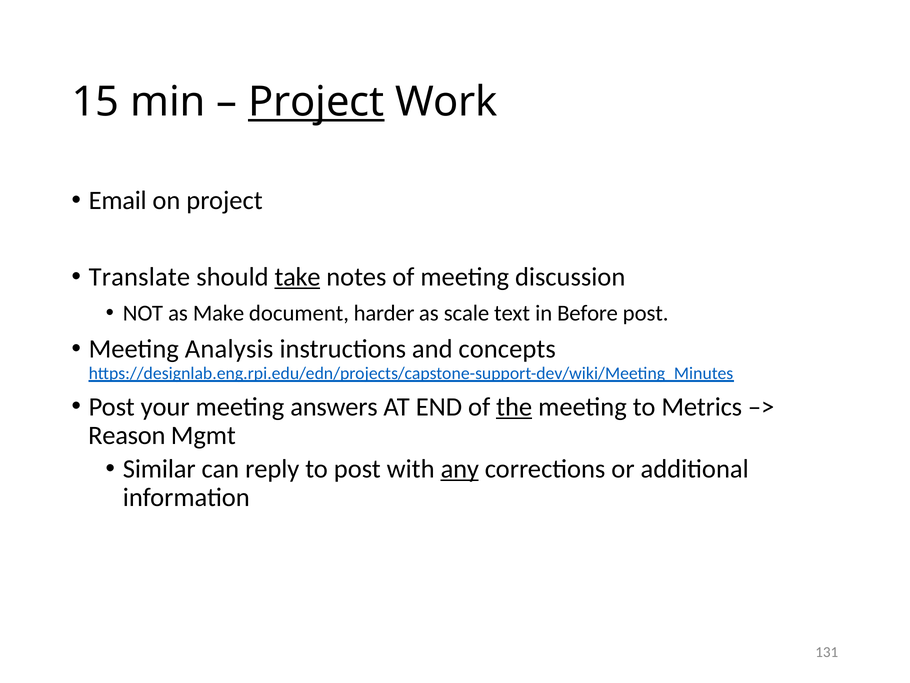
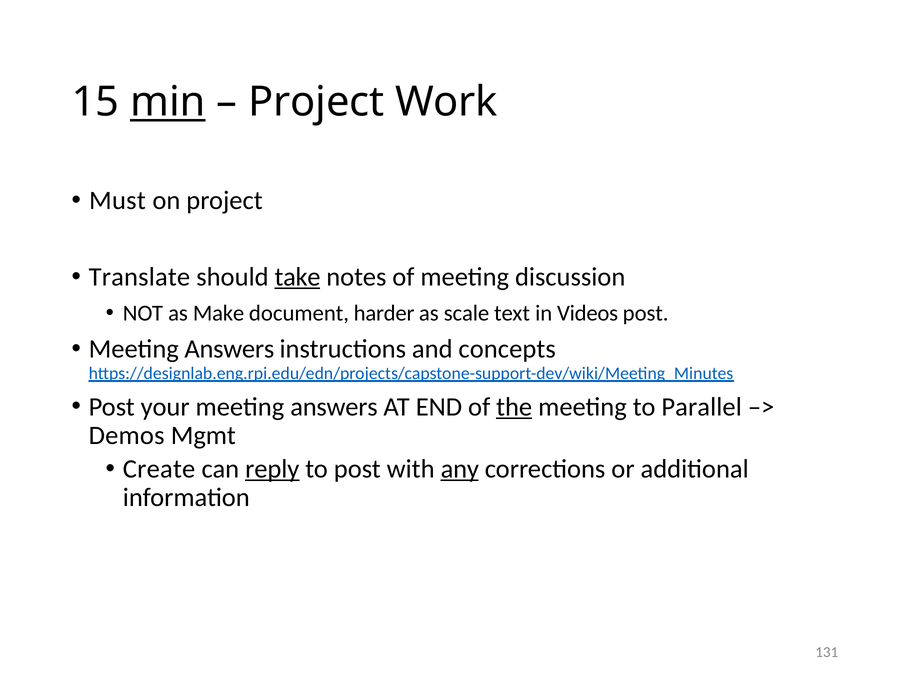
min underline: none -> present (168, 102)
Project underline: present -> none (316, 102)
Email: Email -> Must (117, 200)
Before: Before -> Videos (588, 313)
Analysis: Analysis -> Answers (229, 349)
Metrics: Metrics -> Parallel (702, 406)
Reason: Reason -> Demos (127, 435)
Similar: Similar -> Create (159, 469)
reply underline: none -> present (272, 469)
